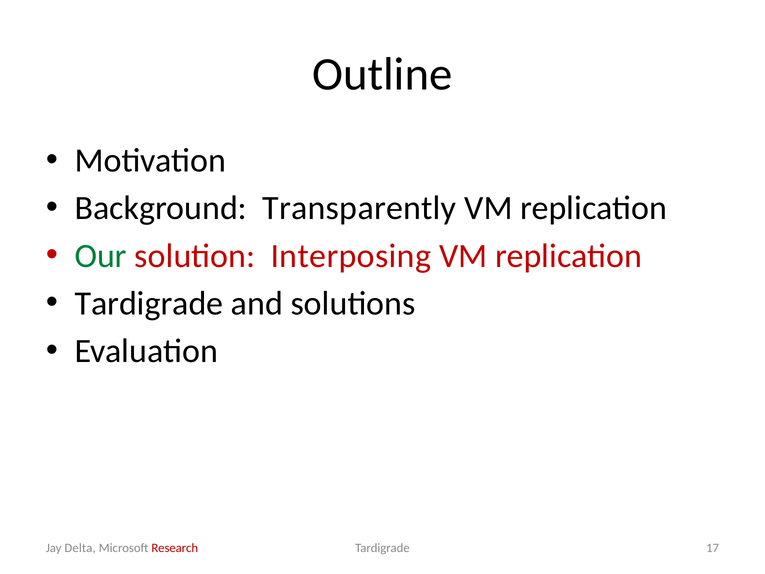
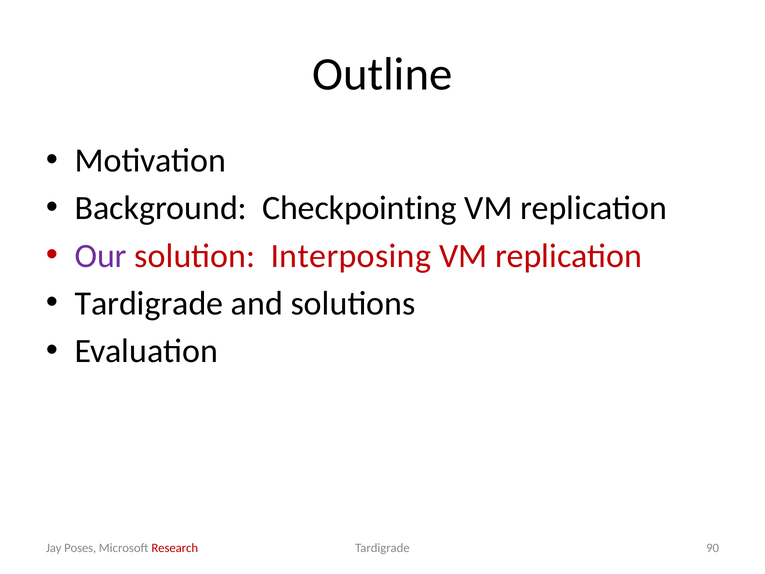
Transparently: Transparently -> Checkpointing (360, 208)
Our colour: green -> purple (101, 256)
17: 17 -> 90 (713, 548)
Delta: Delta -> Poses (80, 548)
